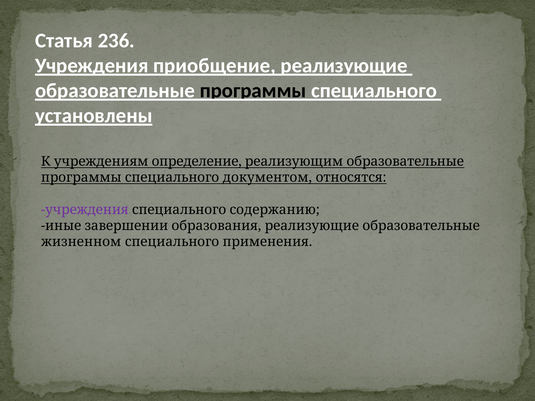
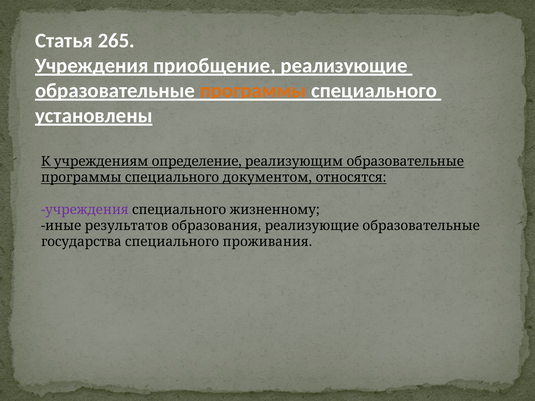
236: 236 -> 265 (116, 41)
программы colour: black -> orange (253, 91)
содержанию: содержанию -> жизненному (275, 210)
завершении: завершении -> результатов (126, 226)
жизненном: жизненном -> государства (81, 242)
применения: применения -> проживания (267, 242)
